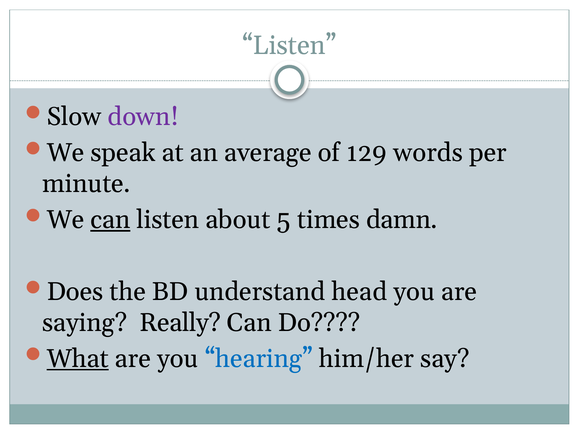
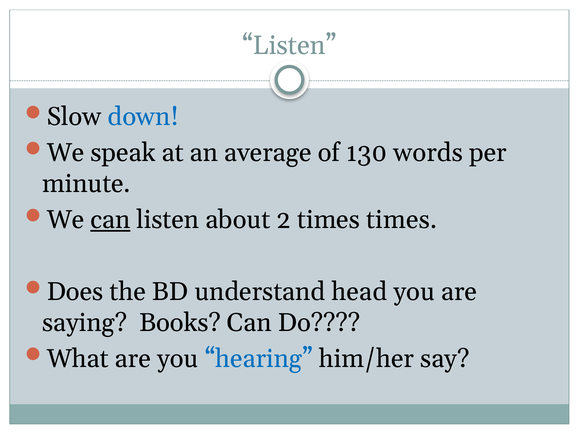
down colour: purple -> blue (143, 117)
129: 129 -> 130 (367, 153)
5: 5 -> 2 (284, 220)
times damn: damn -> times (402, 220)
Really: Really -> Books (180, 323)
What underline: present -> none (78, 359)
